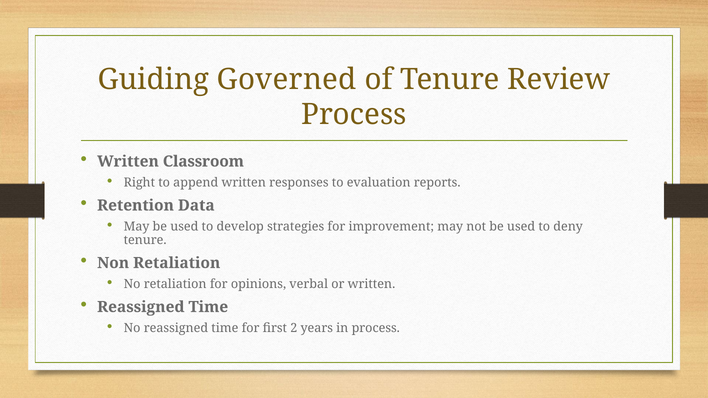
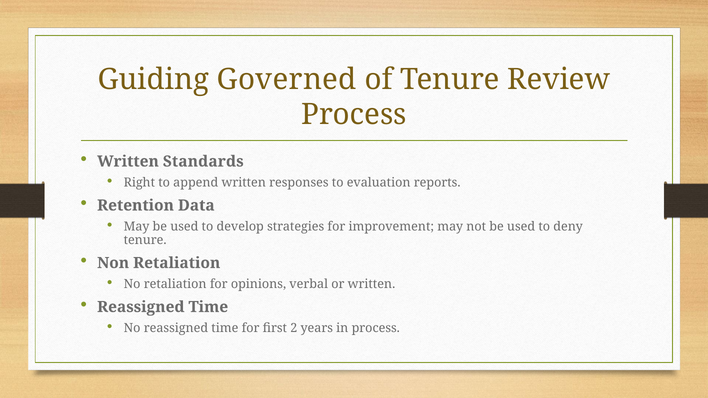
Classroom: Classroom -> Standards (203, 162)
